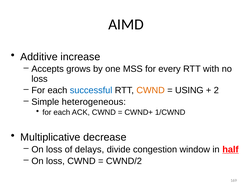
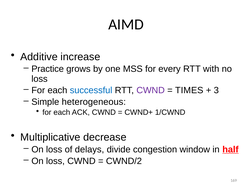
Accepts: Accepts -> Practice (48, 69)
CWND colour: orange -> purple (151, 90)
USING: USING -> TIMES (189, 90)
2: 2 -> 3 (216, 90)
